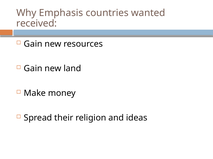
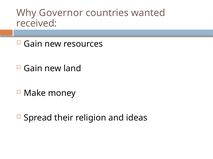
Emphasis: Emphasis -> Governor (61, 13)
